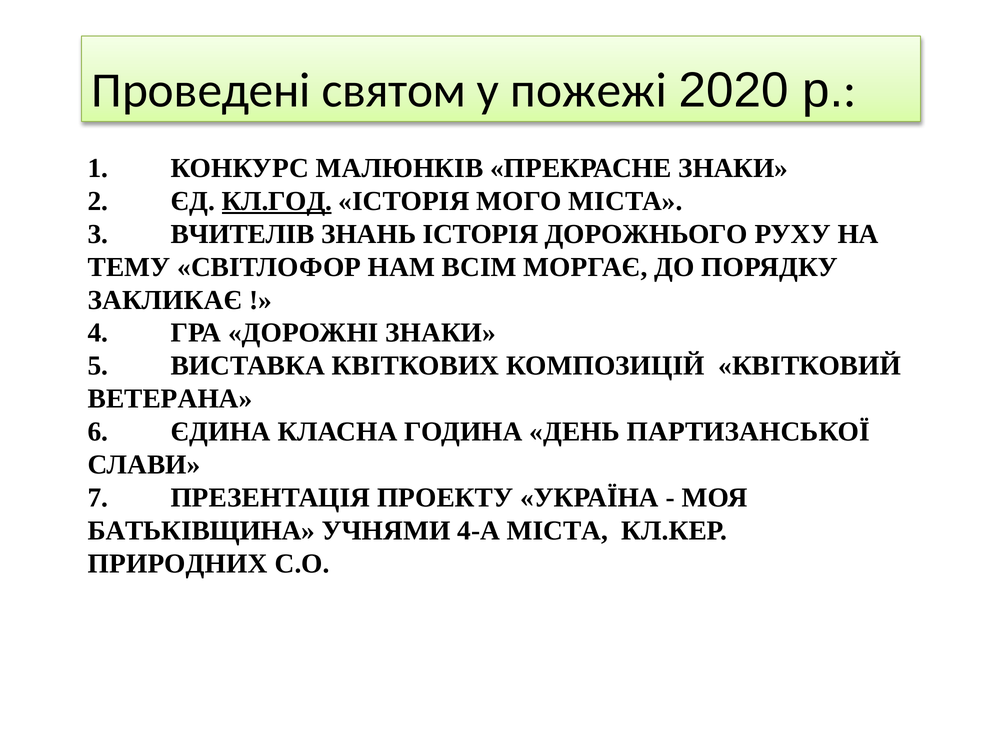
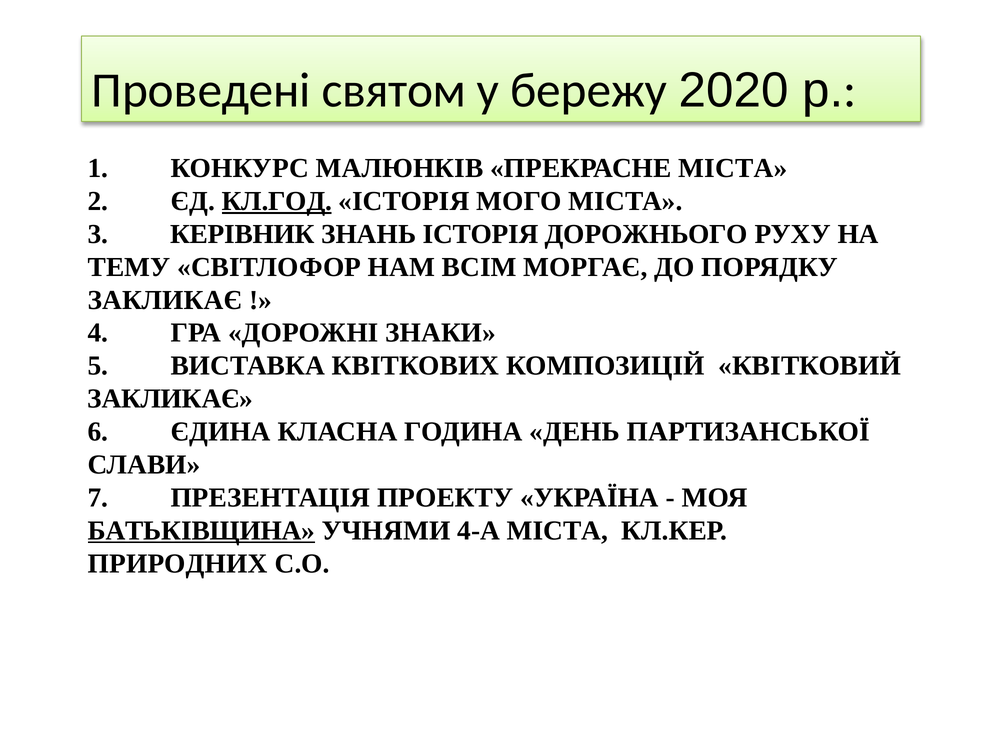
пожежі: пожежі -> бережу (589, 90)
ПРЕКРАСНЕ ЗНАКИ: ЗНАКИ -> МІСТА (733, 168)
ВЧИТЕЛІВ: ВЧИТЕЛІВ -> КЕРІВНИК (243, 234)
ВЕТЕРАНА: ВЕТЕРАНА -> ЗАКЛИКАЄ (170, 398)
БАТЬКІВЩИНА underline: none -> present (201, 530)
